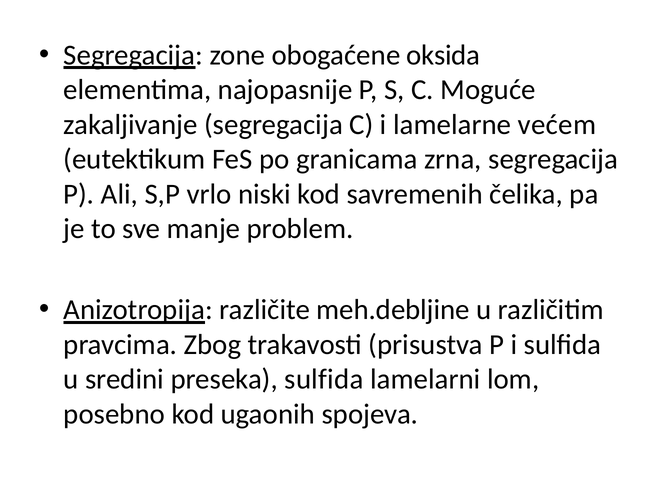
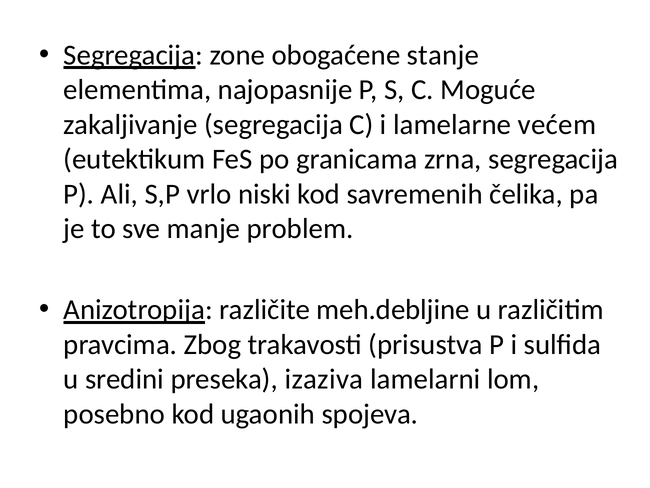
oksida: oksida -> stanje (443, 55)
preseka sulfida: sulfida -> izaziva (324, 379)
